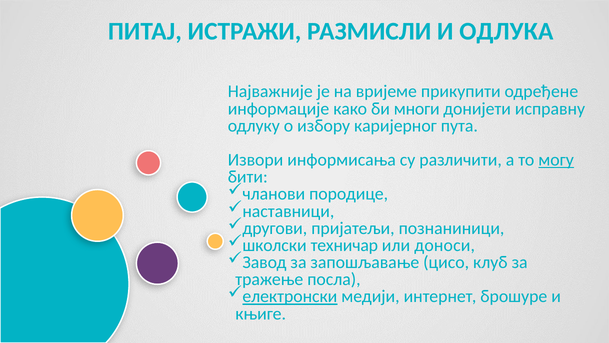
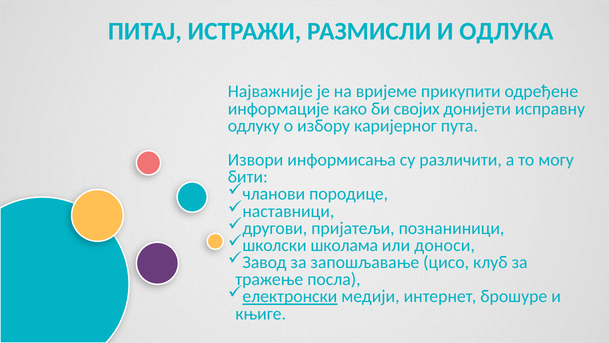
многи: многи -> својих (417, 109)
могу underline: present -> none (556, 160)
техничар: техничар -> школама (344, 245)
